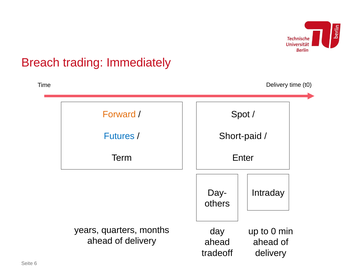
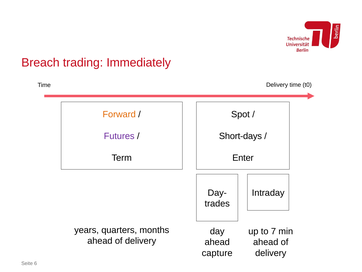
Futures colour: blue -> purple (119, 136)
Short-paid: Short-paid -> Short-days (240, 136)
others: others -> trades (217, 203)
0: 0 -> 7 (273, 231)
tradeoff: tradeoff -> capture (217, 253)
